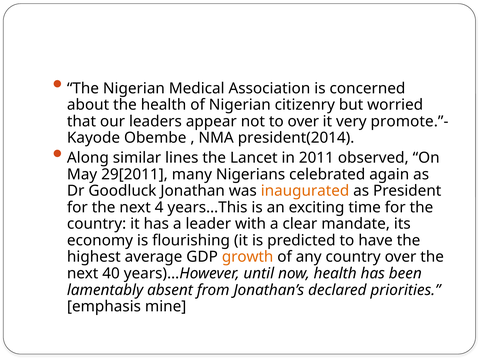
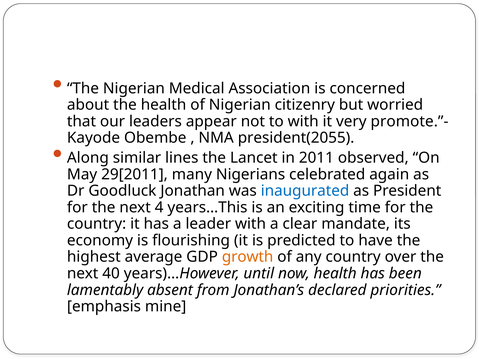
to over: over -> with (303, 121)
president(2014: president(2014 -> president(2055 (296, 138)
inaugurated colour: orange -> blue (305, 191)
